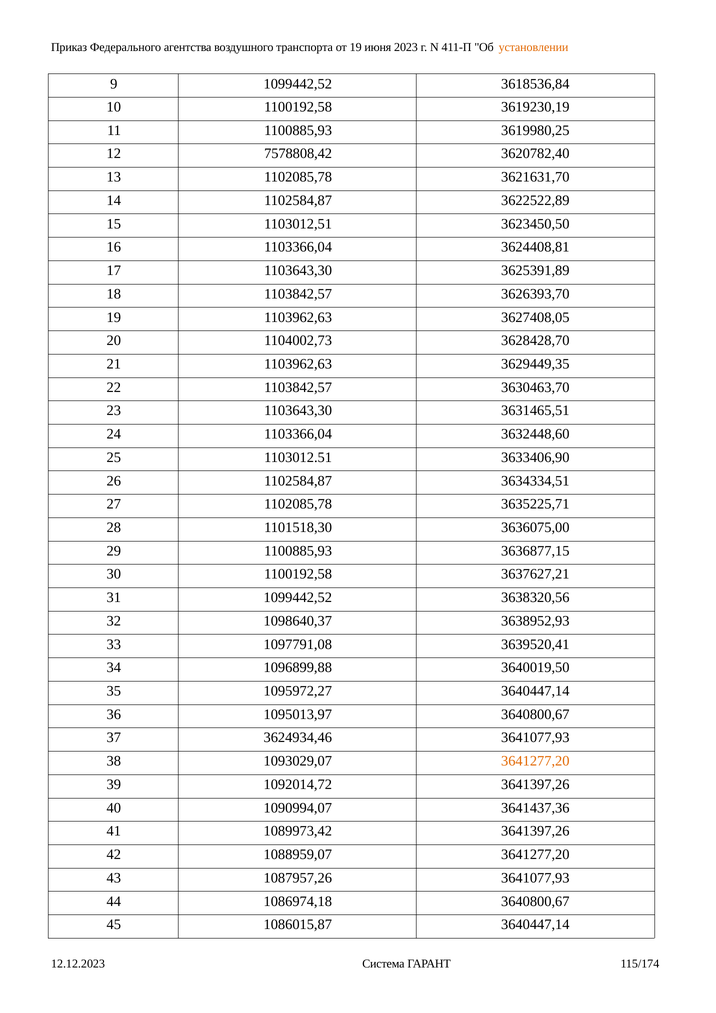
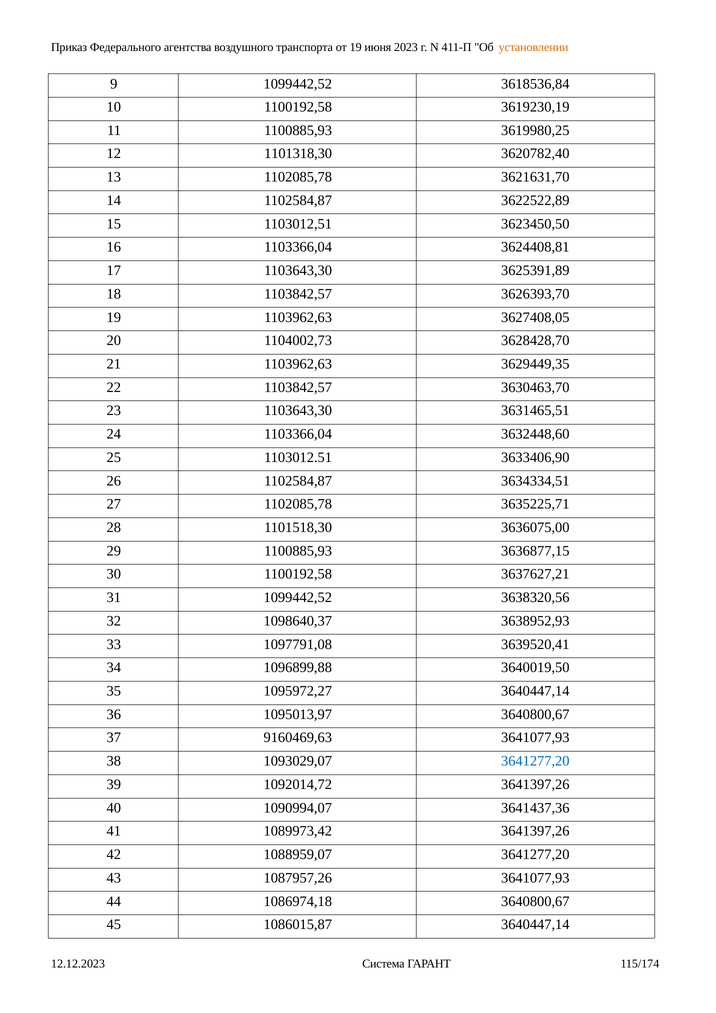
7578808,42: 7578808,42 -> 1101318,30 (298, 154)
3624934,46: 3624934,46 -> 9160469,63 (298, 738)
3641277,20 colour: orange -> blue (535, 761)
